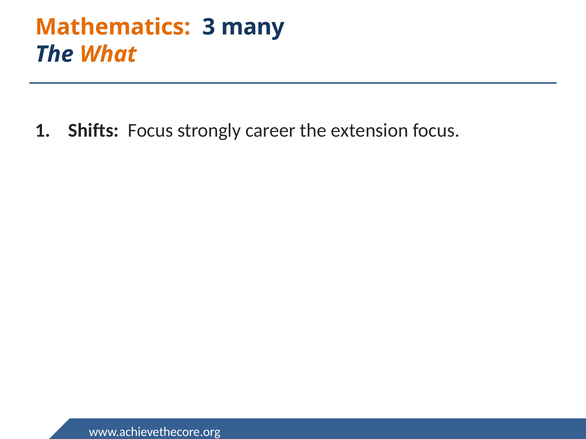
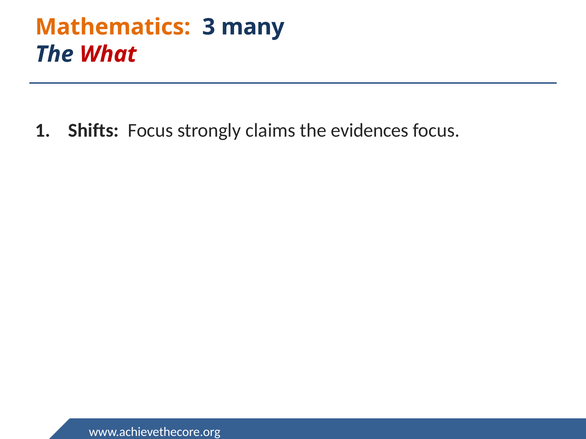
What colour: orange -> red (108, 54)
career: career -> claims (270, 131)
extension: extension -> evidences (370, 131)
